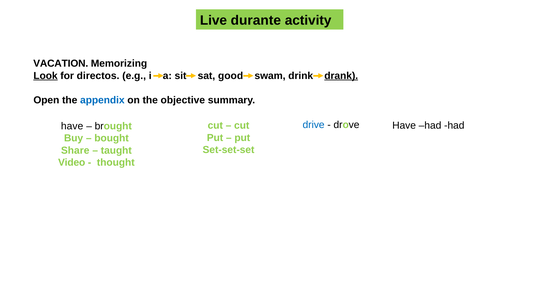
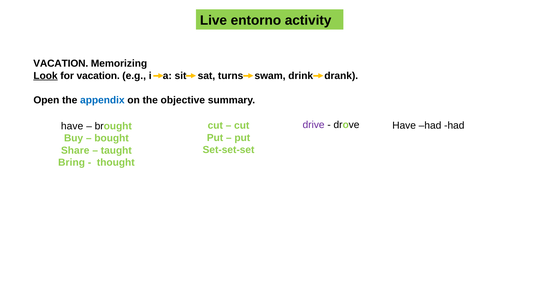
durante: durante -> entorno (256, 20)
for directos: directos -> vacation (98, 76)
good: good -> turns (231, 76)
drank underline: present -> none (341, 76)
drive colour: blue -> purple (314, 125)
Video: Video -> Bring (72, 163)
